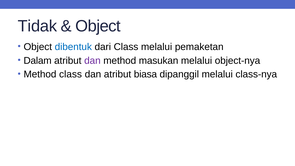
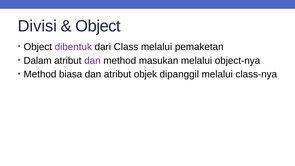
Tidak: Tidak -> Divisi (37, 26)
dibentuk colour: blue -> purple (73, 47)
Method class: class -> biasa (71, 74)
biasa: biasa -> objek (145, 74)
